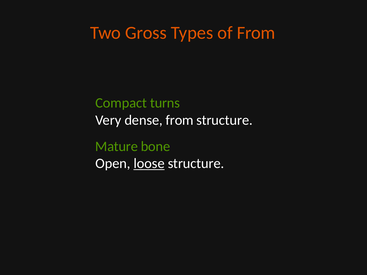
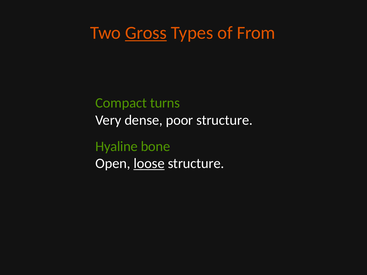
Gross underline: none -> present (146, 33)
dense from: from -> poor (180, 120)
Mature: Mature -> Hyaline (117, 146)
